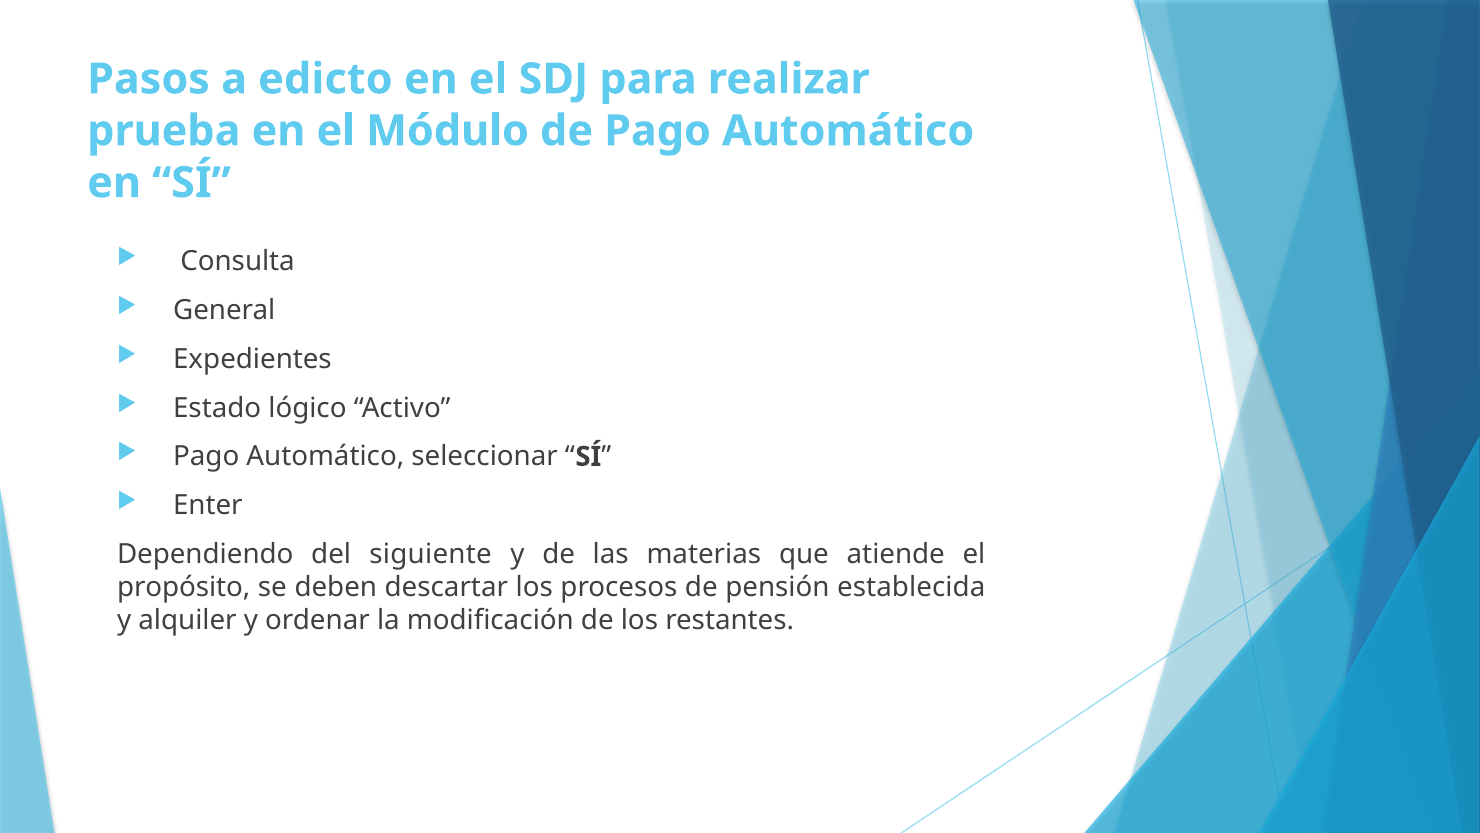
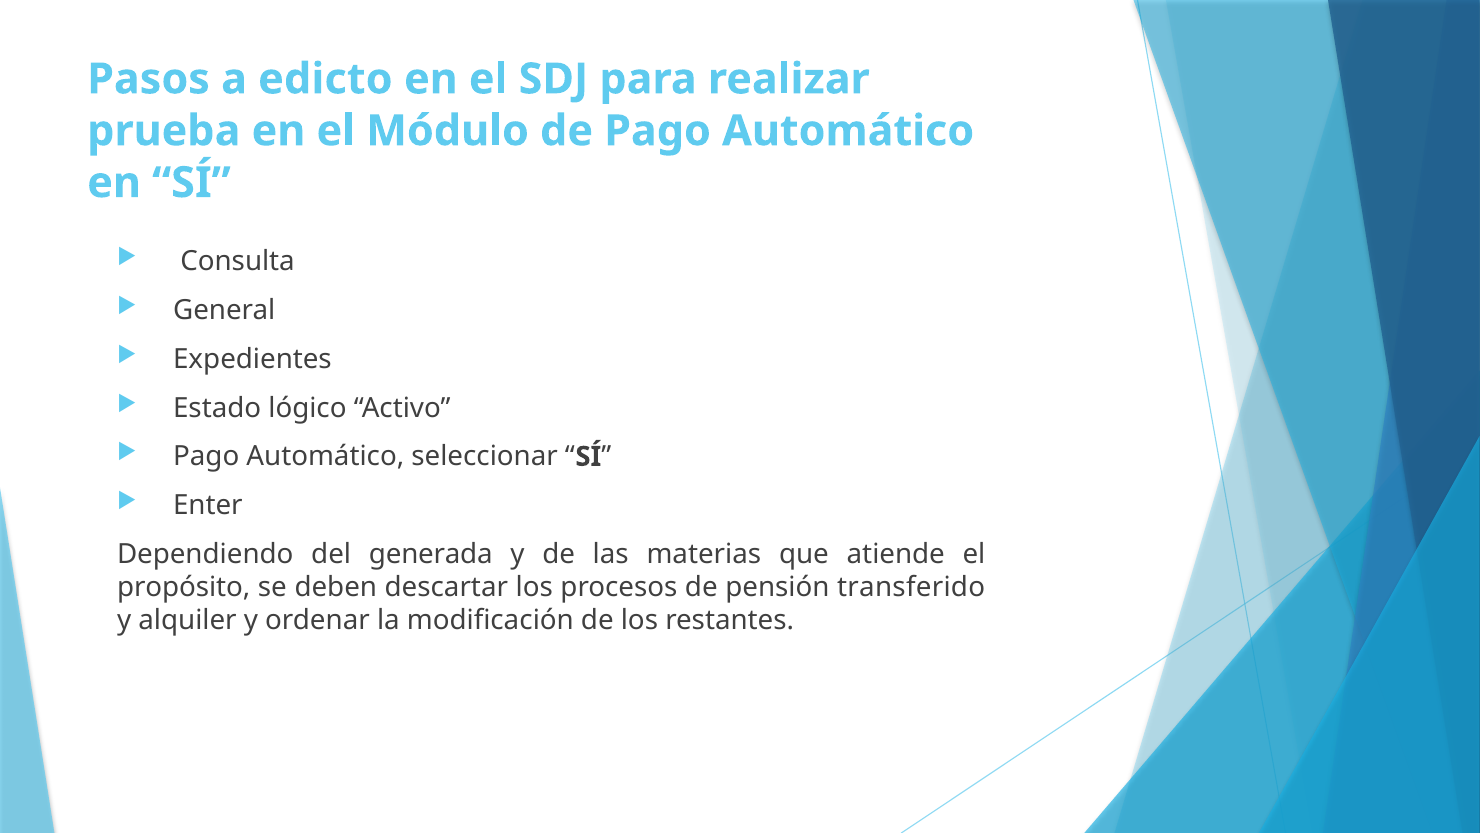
siguiente: siguiente -> generada (431, 554)
establecida: establecida -> transferido (911, 587)
